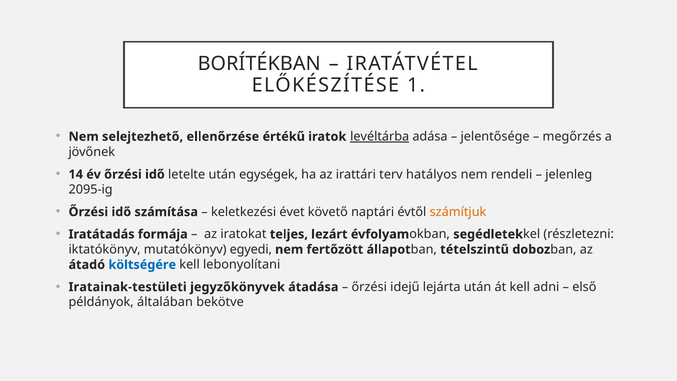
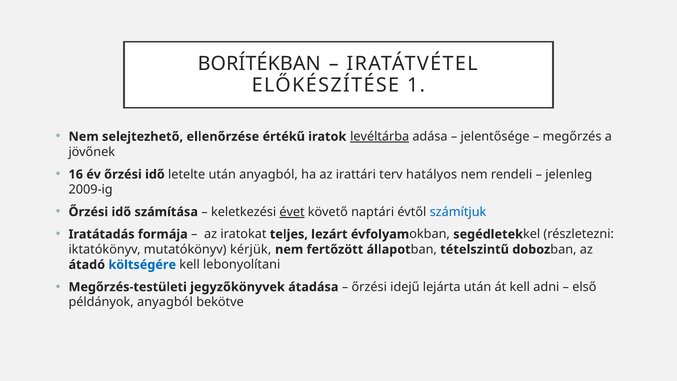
14: 14 -> 16 (76, 174)
után egységek: egységek -> anyagból (269, 174)
2095-ig: 2095-ig -> 2009-ig (91, 190)
évet underline: none -> present (292, 212)
számítjuk colour: orange -> blue (458, 212)
egyedi: egyedi -> kérjük (251, 249)
Iratainak-testületi: Iratainak-testületi -> Megőrzés-testületi (128, 287)
példányok általában: általában -> anyagból (165, 302)
